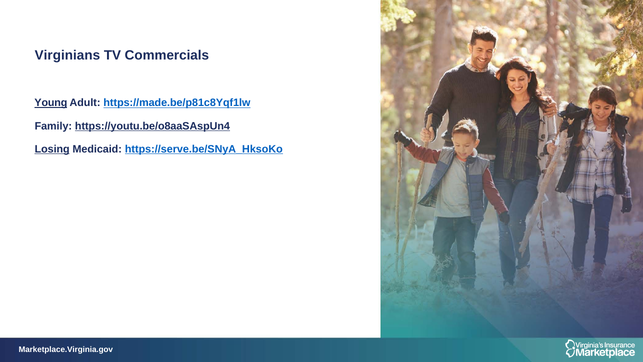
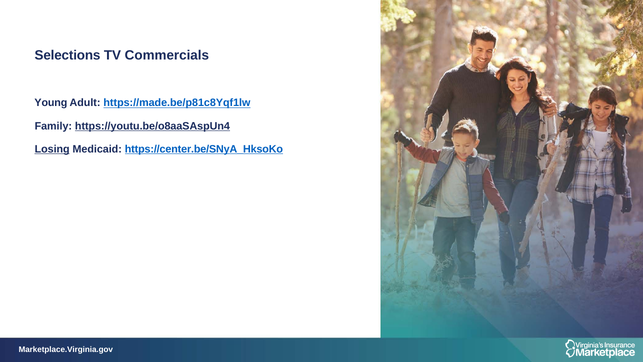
Virginians: Virginians -> Selections (67, 55)
Young underline: present -> none (51, 103)
https://serve.be/SNyA_HksoKo: https://serve.be/SNyA_HksoKo -> https://center.be/SNyA_HksoKo (204, 149)
